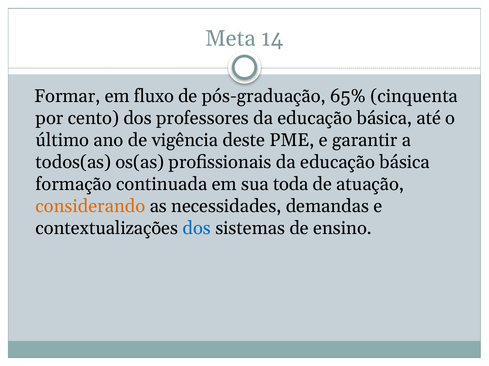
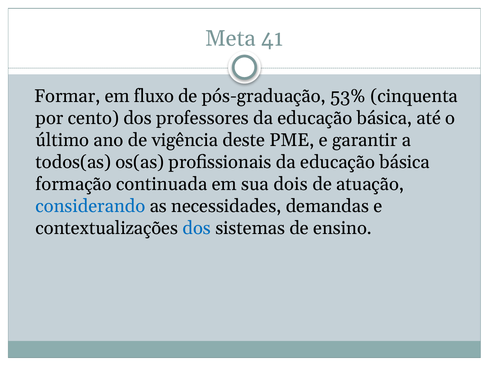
14: 14 -> 41 (272, 39)
65%: 65% -> 53% (348, 96)
toda: toda -> dois (291, 184)
considerando colour: orange -> blue (90, 206)
